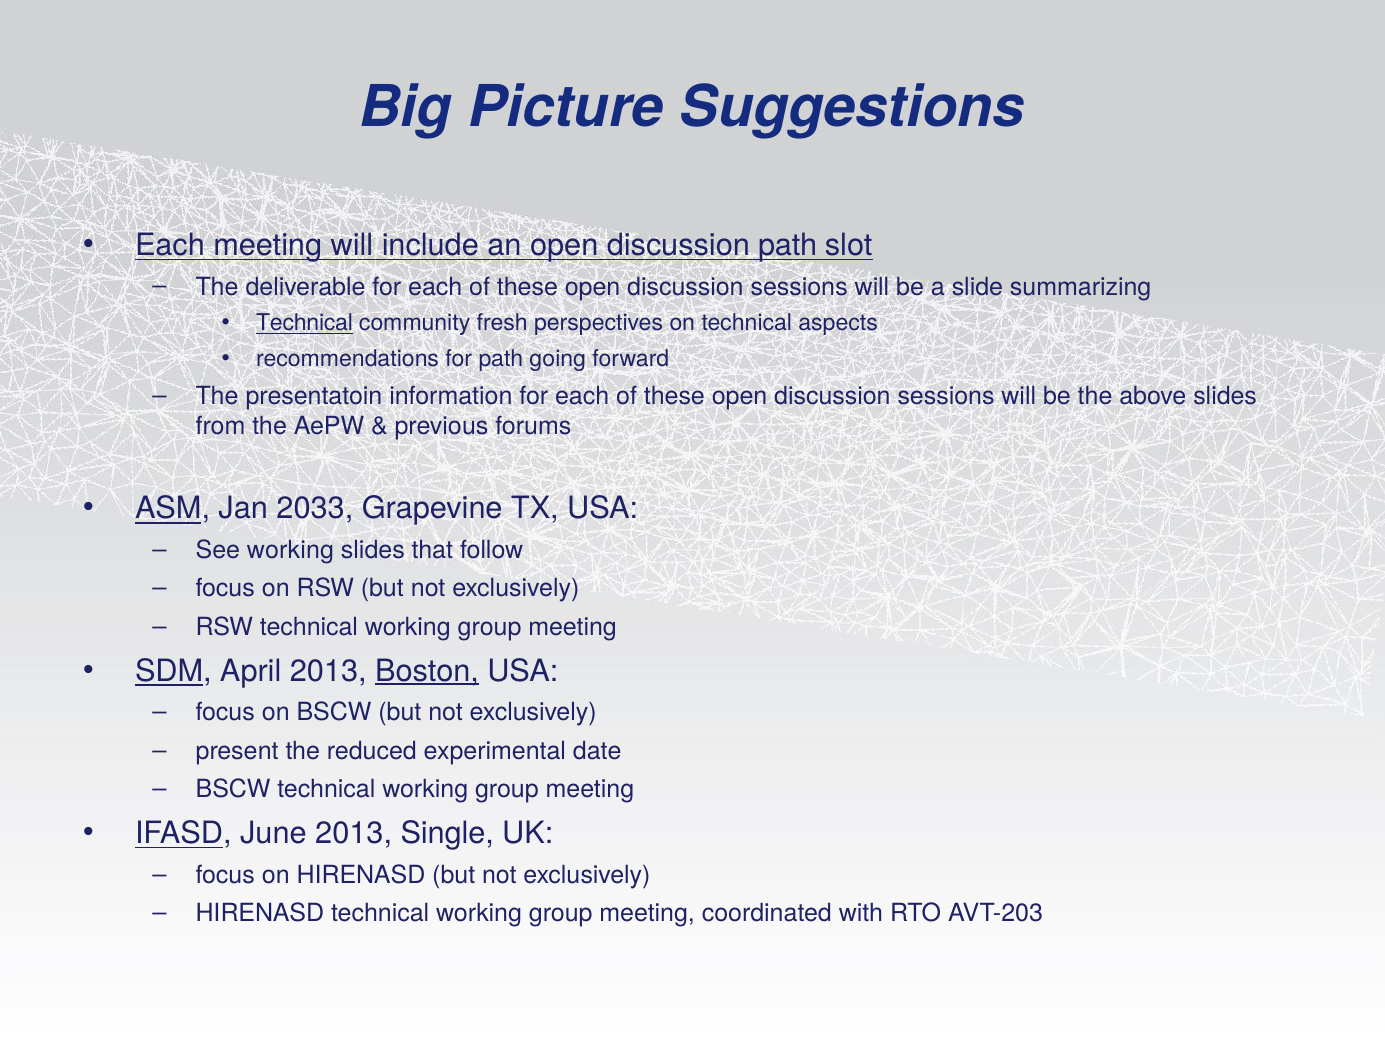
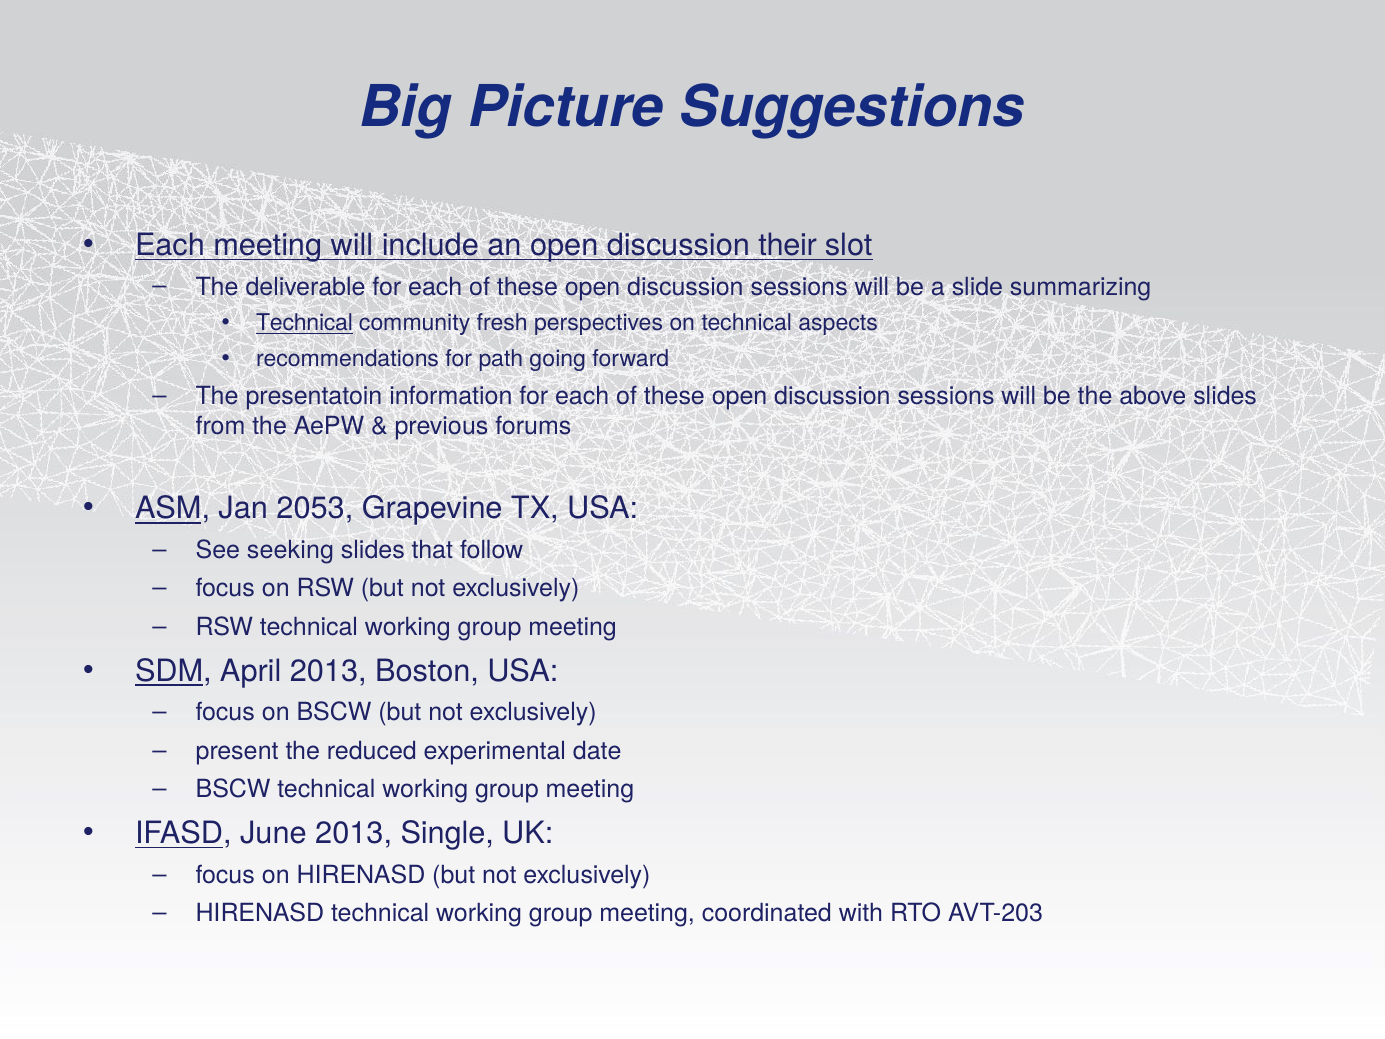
discussion path: path -> their (788, 245)
2033: 2033 -> 2053 (315, 508)
See working: working -> seeking (290, 550)
Boston underline: present -> none (427, 671)
